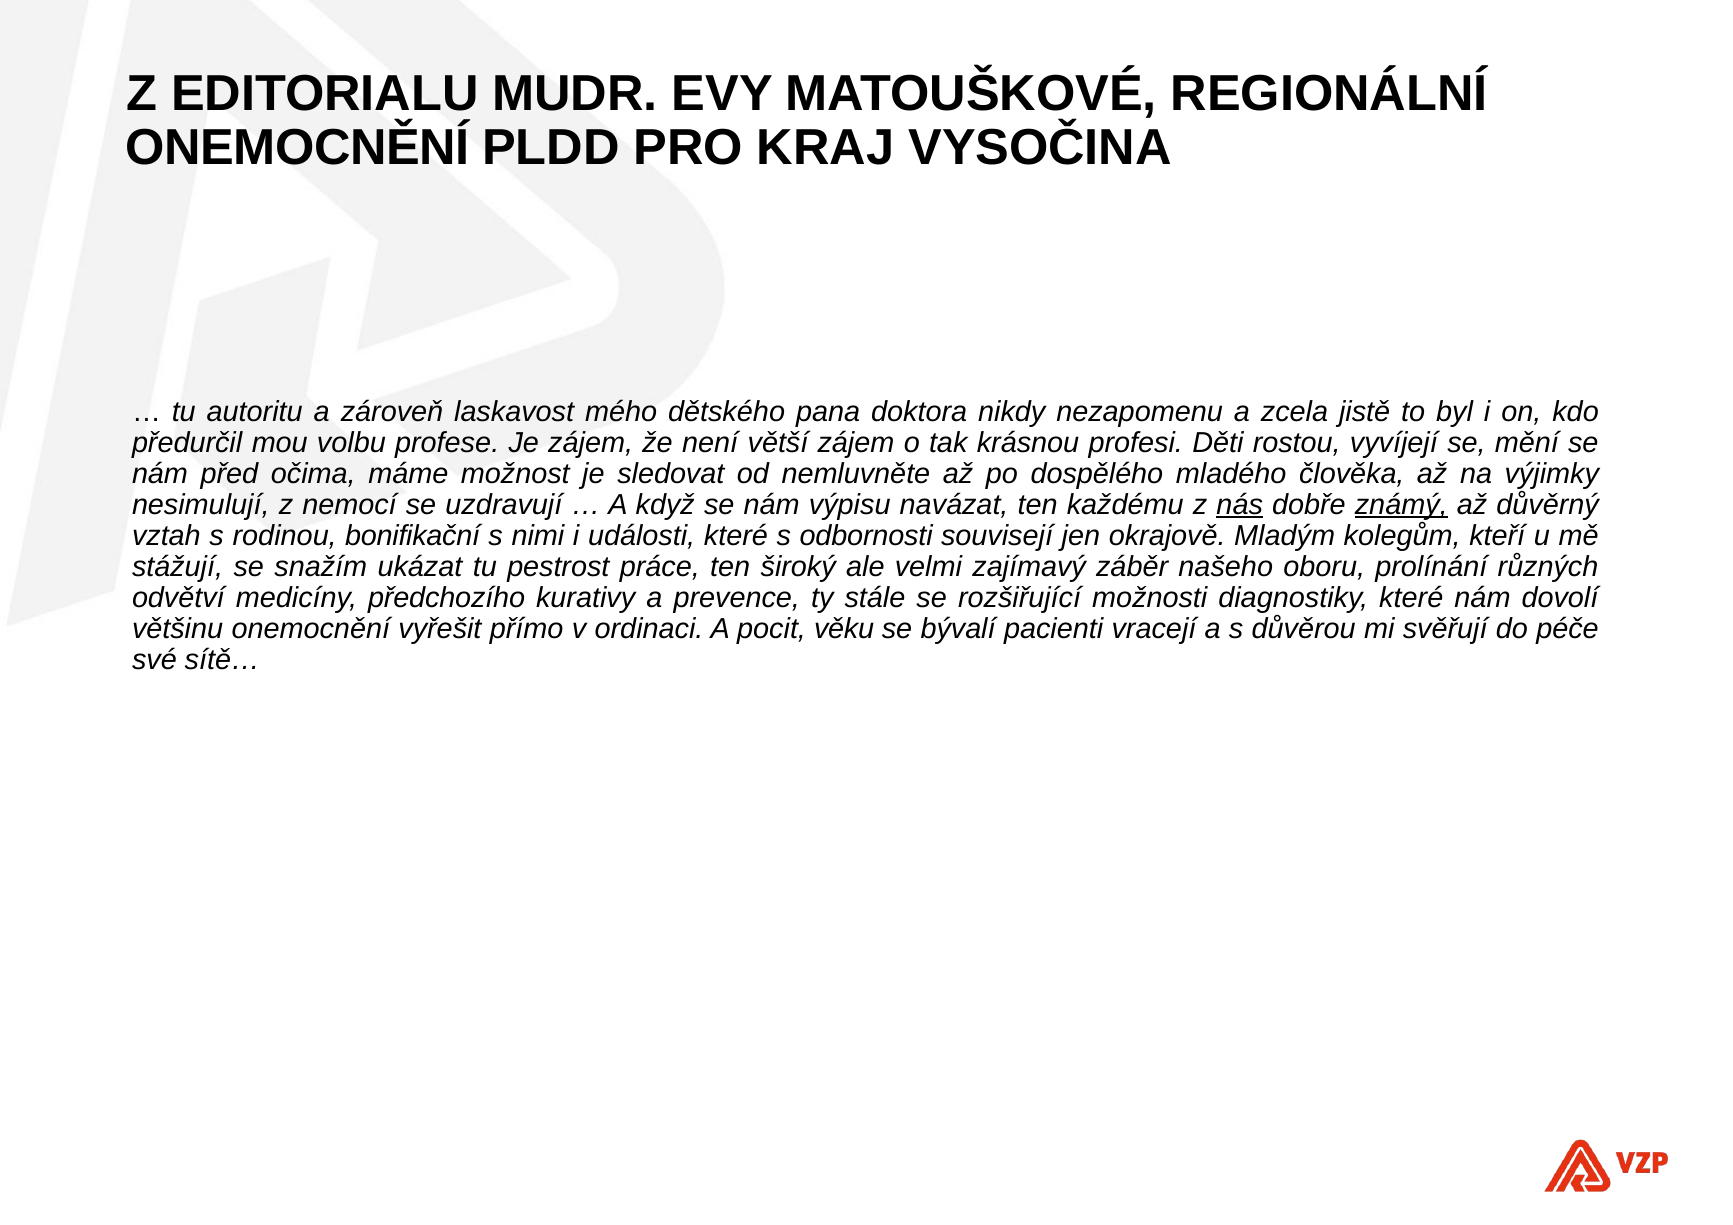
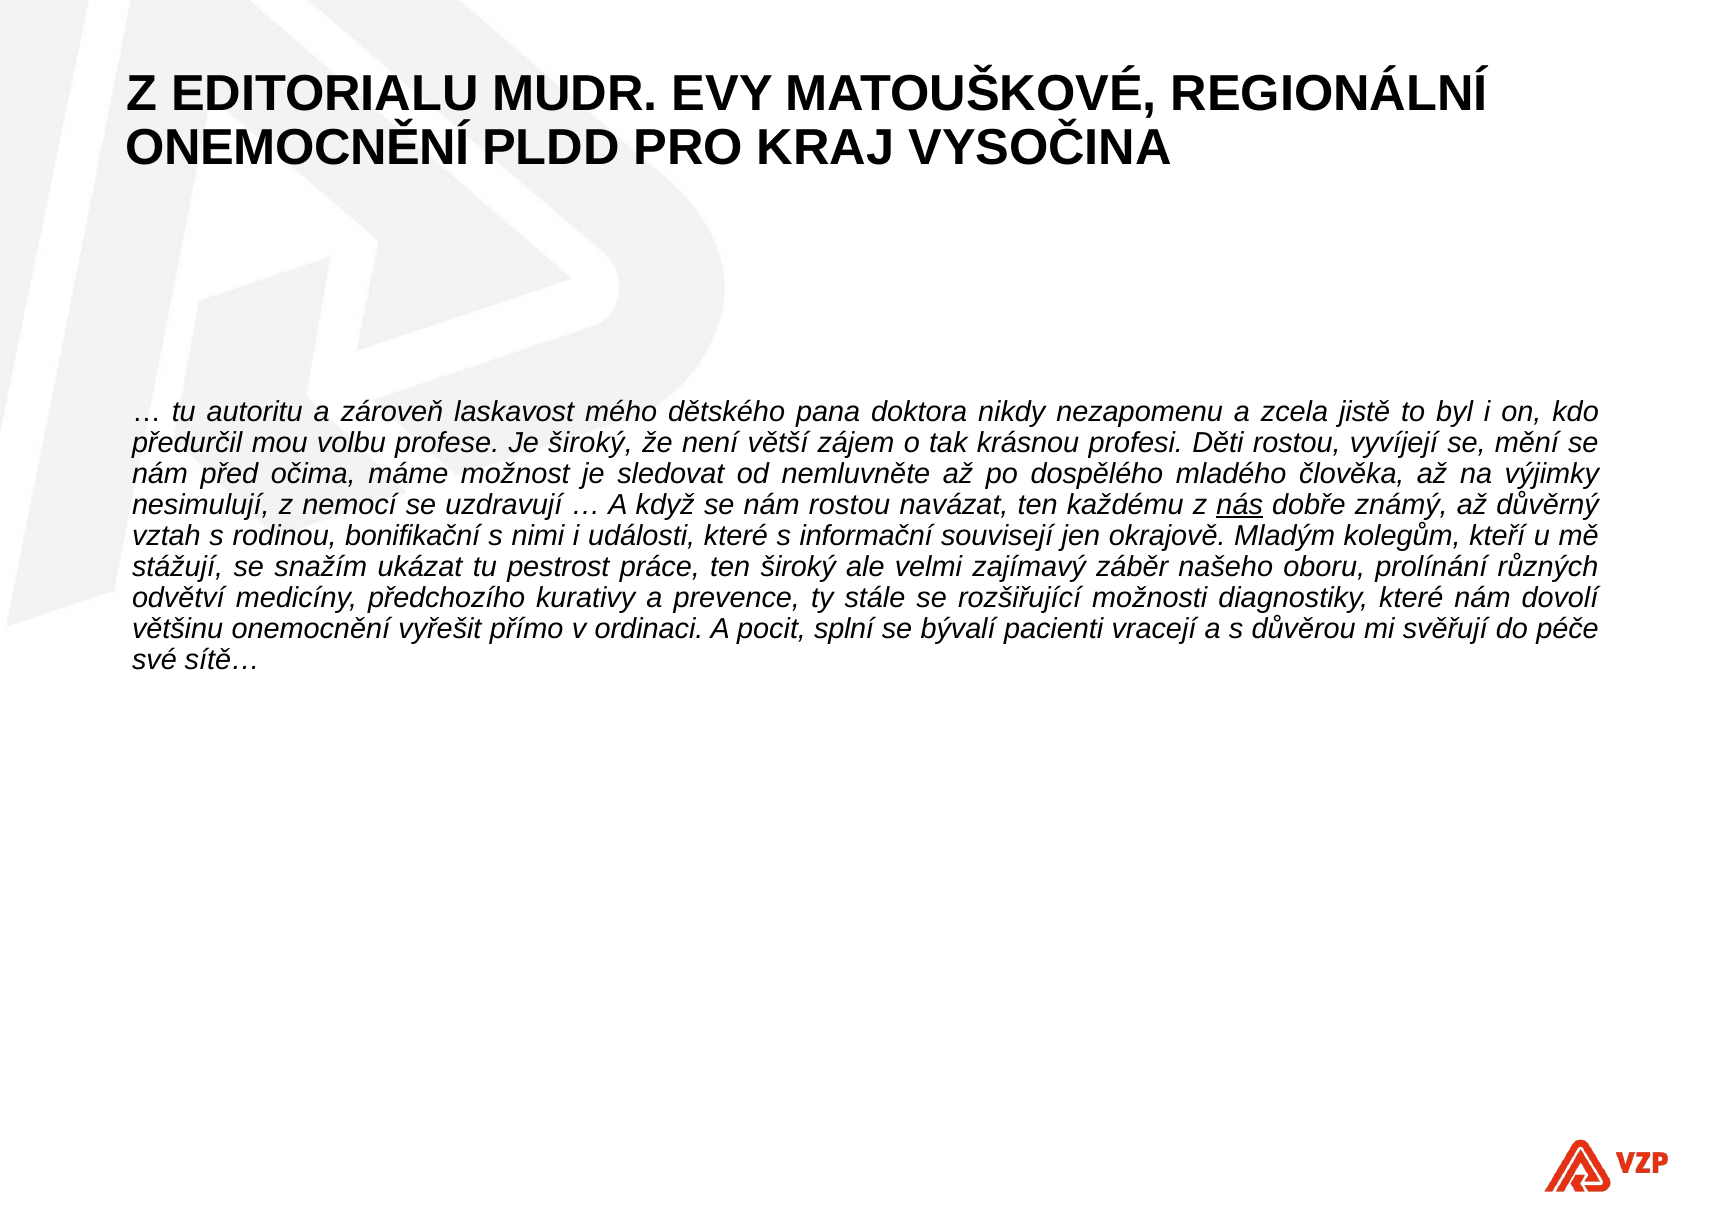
Je zájem: zájem -> široký (591, 443)
nám výpisu: výpisu -> rostou (850, 505)
známý underline: present -> none (1401, 505)
odbornosti: odbornosti -> informační (866, 536)
věku: věku -> splní (844, 629)
